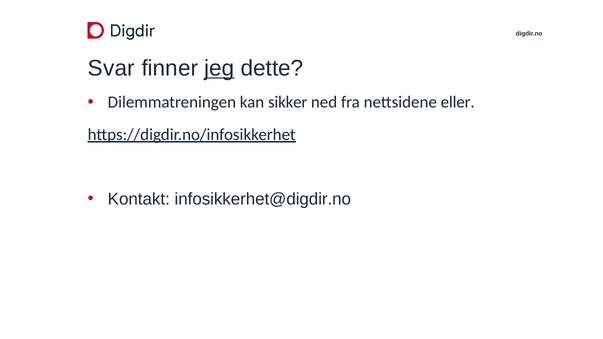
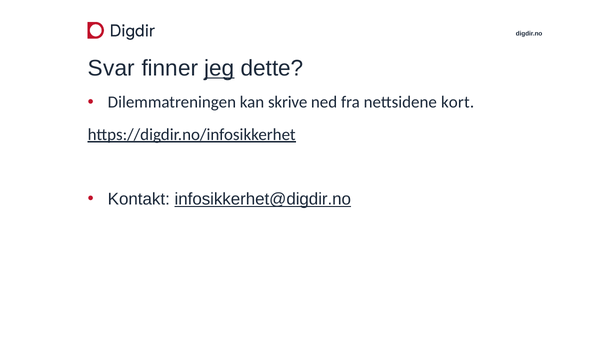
sikker: sikker -> skrive (288, 102)
eller: eller -> kort (458, 102)
infosikkerhet@digdir.no underline: none -> present (263, 199)
